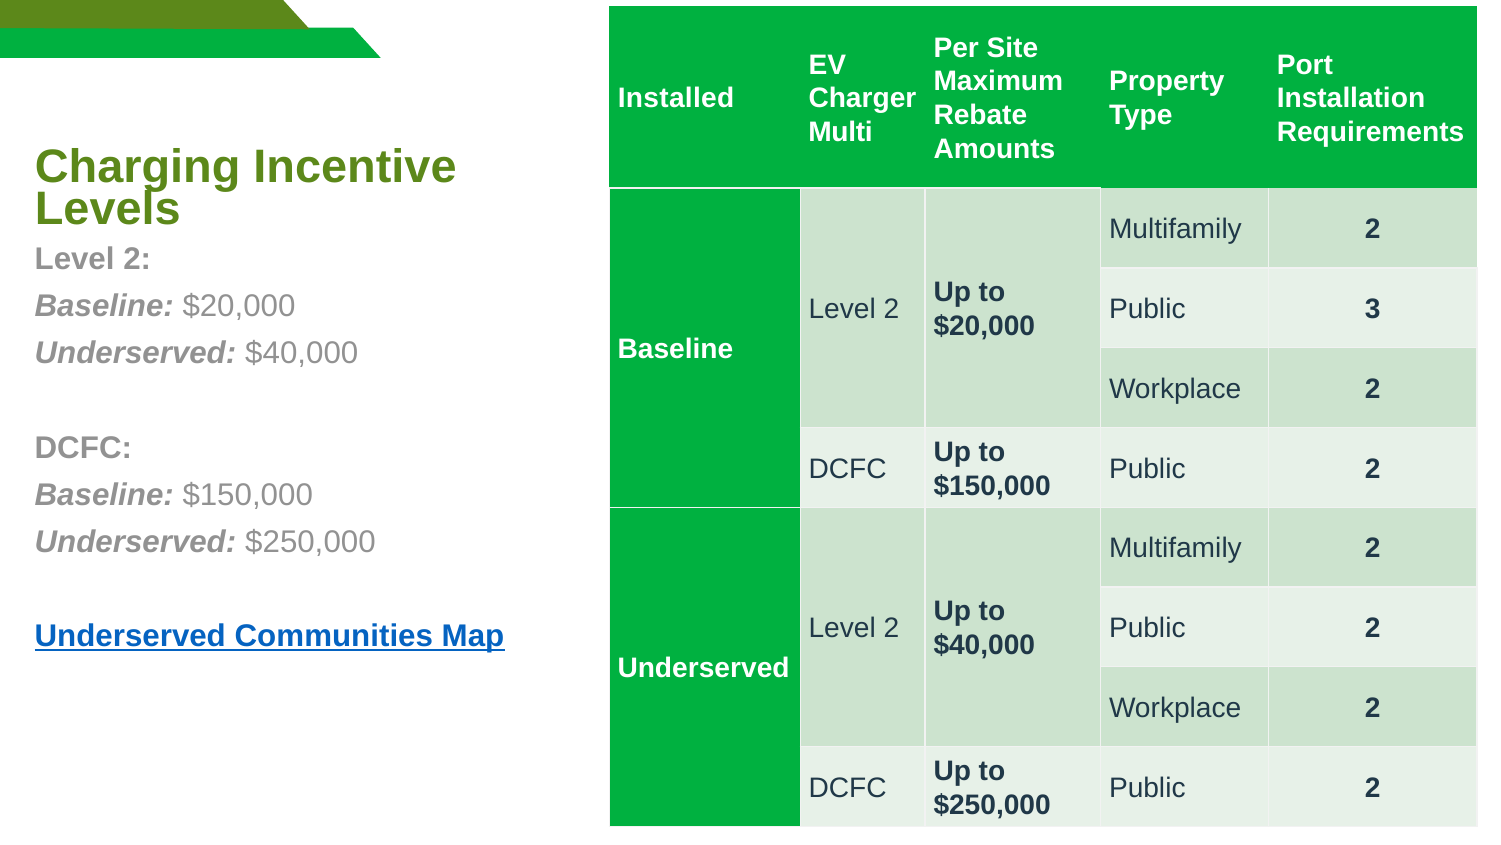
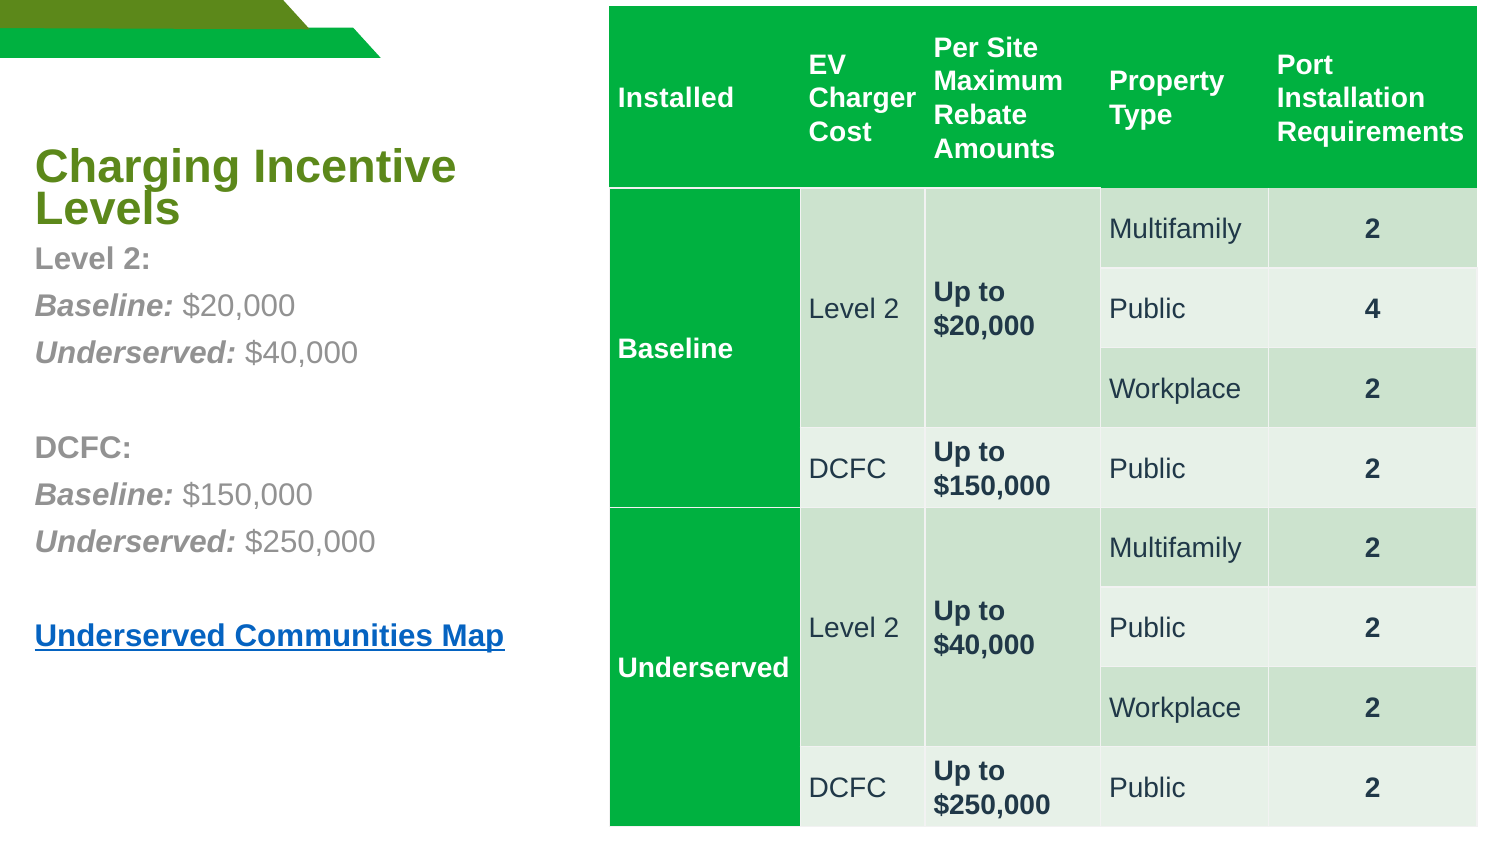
Multi: Multi -> Cost (840, 132)
3: 3 -> 4 (1373, 309)
